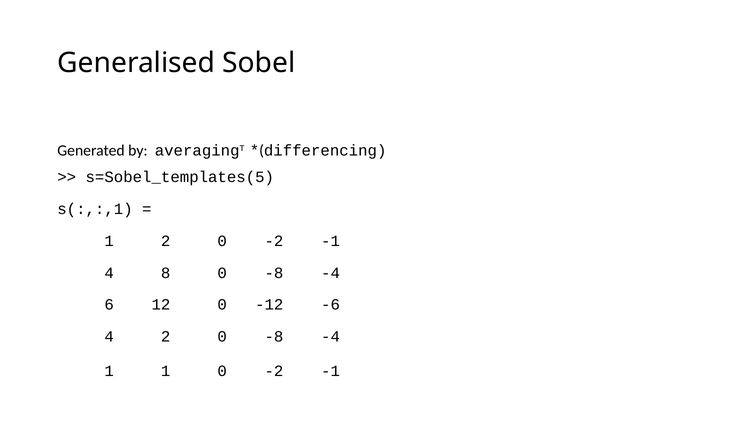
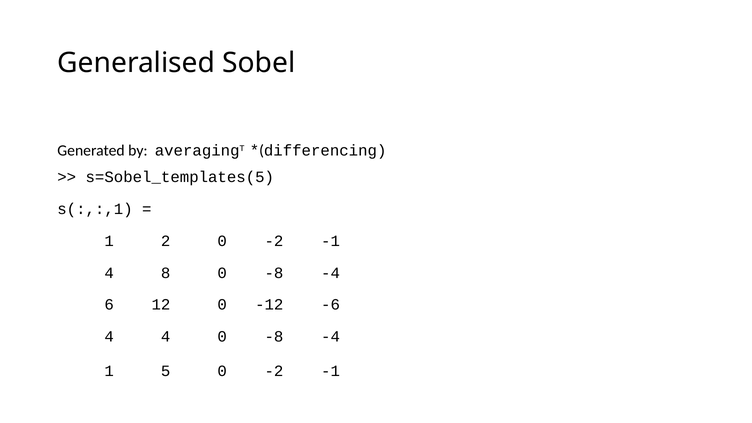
4 2: 2 -> 4 (166, 337)
1 1: 1 -> 5 (166, 371)
